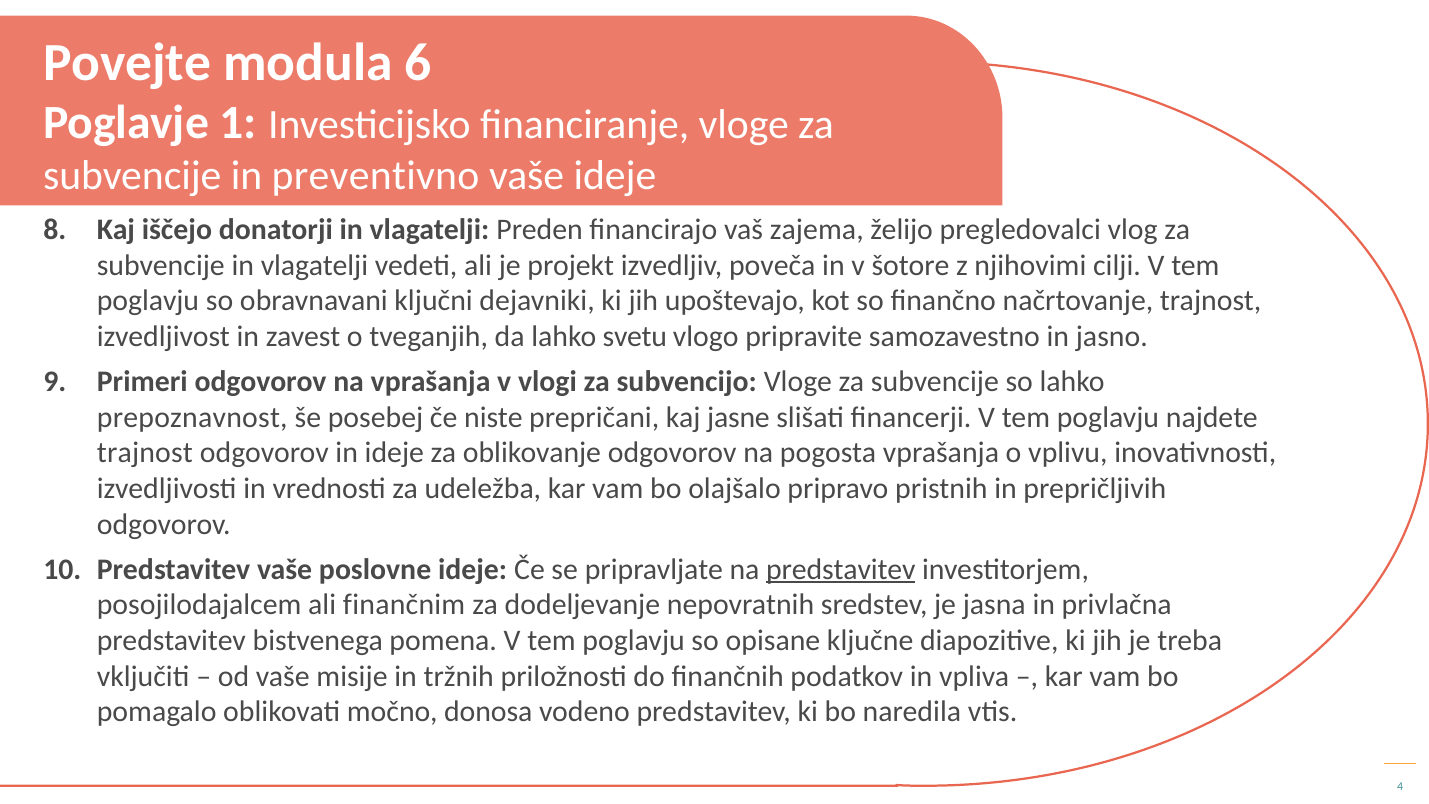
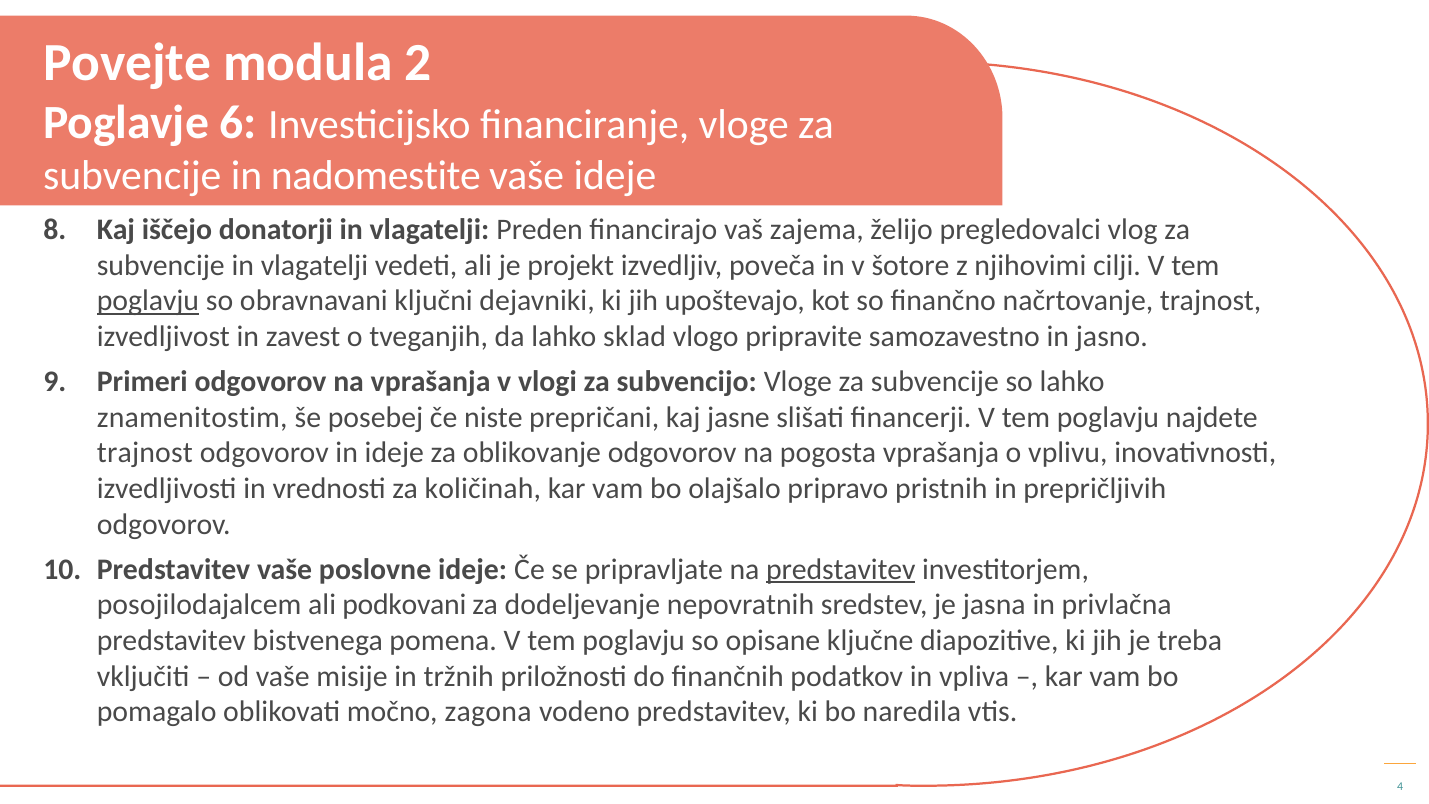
6: 6 -> 2 (418, 62)
1: 1 -> 6 (238, 123)
preventivno: preventivno -> nadomestite (376, 176)
poglavju underline: none -> present (148, 301)
svetu: svetu -> sklad (635, 337)
prepoznavnost: prepoznavnost -> znamenitostim (192, 417)
udeležba: udeležba -> količinah (483, 489)
finančnim: finančnim -> podkovani (404, 605)
donosa: donosa -> zagona (488, 712)
